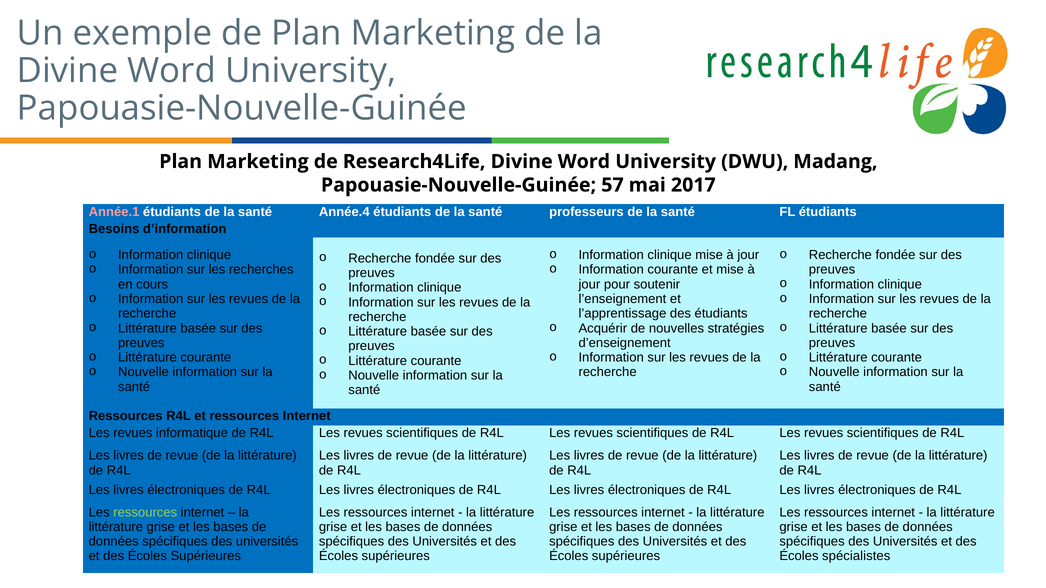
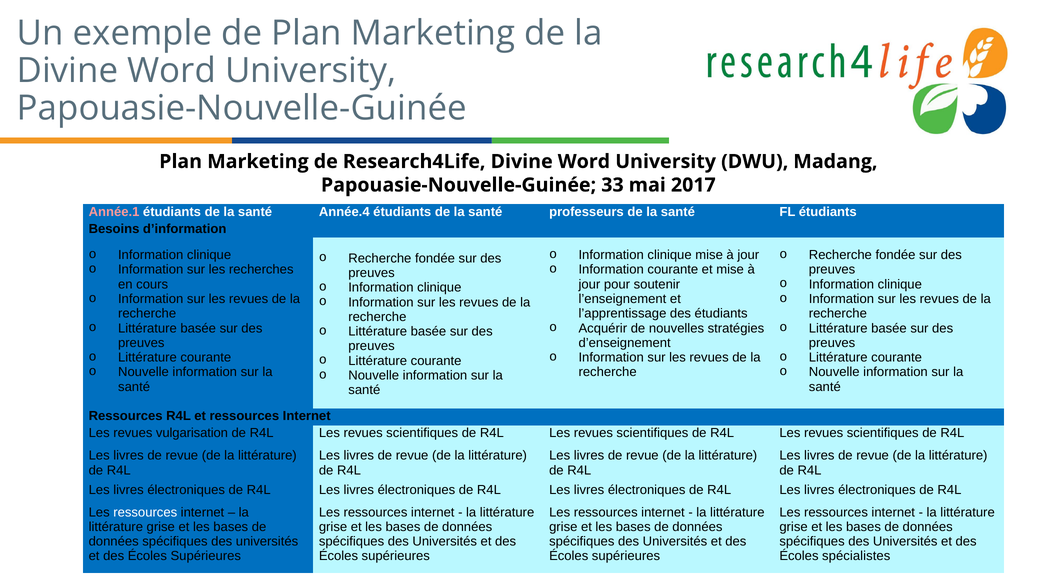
57: 57 -> 33 (612, 185)
informatique: informatique -> vulgarisation (192, 433)
ressources colour: light green -> white (145, 513)
